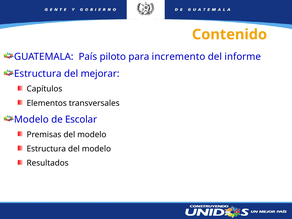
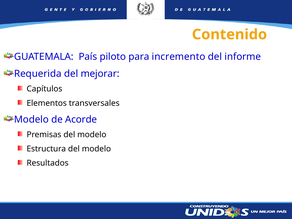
Estructura: Estructura -> Requerida (38, 74)
Escolar: Escolar -> Acorde (81, 119)
